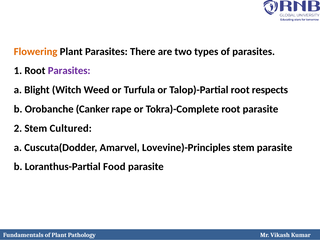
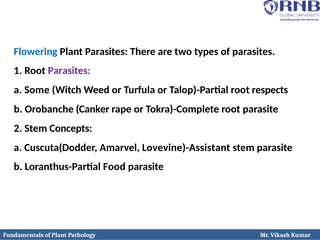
Flowering colour: orange -> blue (36, 52)
Blight: Blight -> Some (37, 90)
Cultured: Cultured -> Concepts (71, 128)
Lovevine)-Principles: Lovevine)-Principles -> Lovevine)-Assistant (186, 148)
